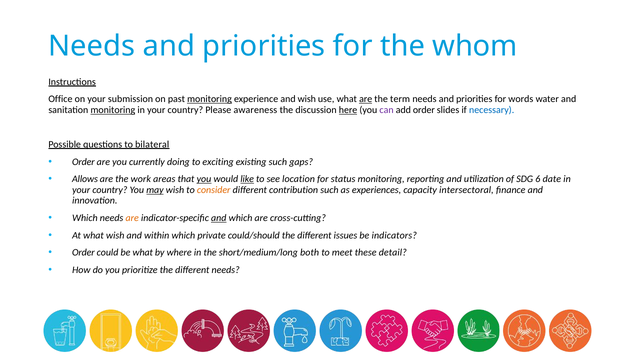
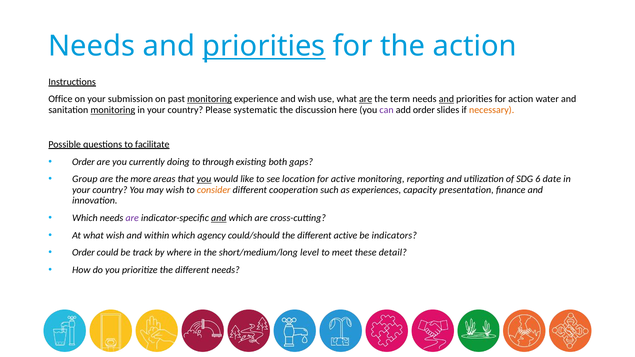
priorities underline: none -> present (264, 46)
the whom: whom -> action (475, 46)
and underline: none -> present (446, 99)
for words: words -> action (521, 99)
awareness: awareness -> systematic (255, 110)
here underline: present -> none (348, 110)
necessary colour: blue -> orange (492, 110)
bilateral: bilateral -> facilitate (152, 145)
exciting: exciting -> through (218, 162)
existing such: such -> both (278, 162)
Allows: Allows -> Group (85, 179)
work: work -> more (141, 179)
like underline: present -> none (247, 179)
for status: status -> active (343, 179)
may underline: present -> none (155, 190)
contribution: contribution -> cooperation (294, 190)
intersectoral: intersectoral -> presentation (466, 190)
are colour: orange -> purple (132, 218)
private: private -> agency (212, 235)
different issues: issues -> active (346, 235)
be what: what -> track (143, 253)
both: both -> level (310, 253)
